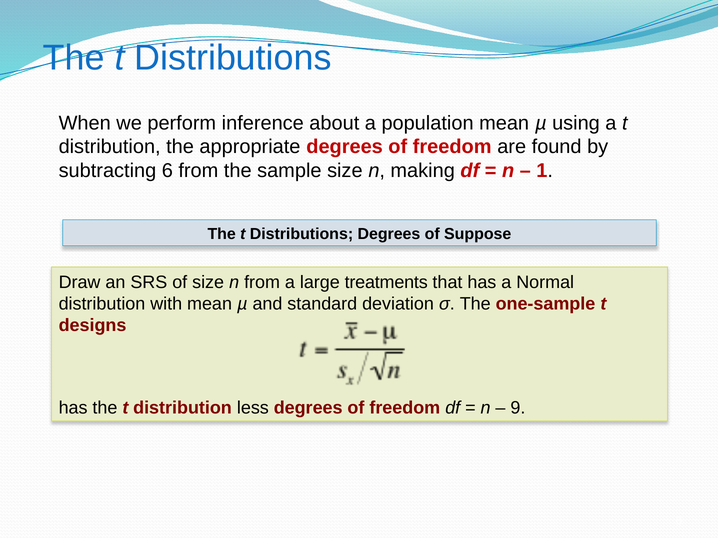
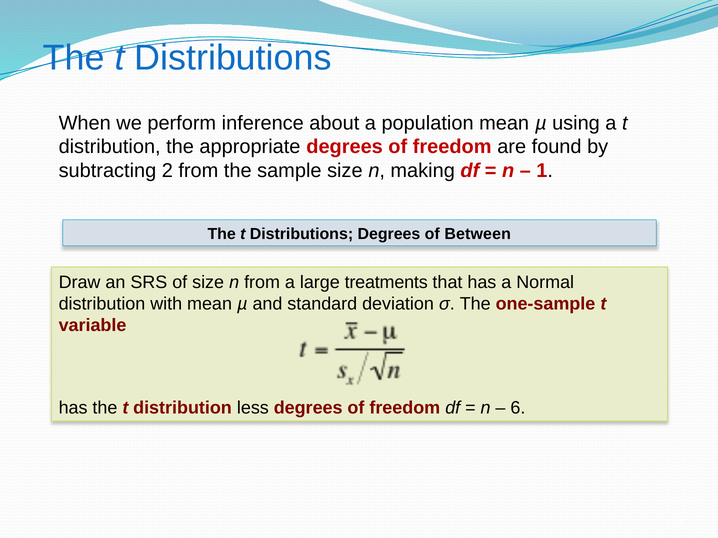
subtracting 6: 6 -> 2 (167, 171)
Suppose: Suppose -> Between (478, 234)
designs: designs -> variable (93, 326)
9: 9 -> 6 (518, 408)
